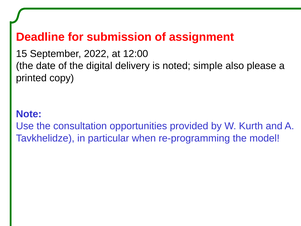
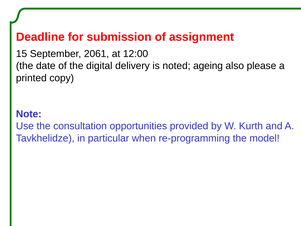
2022: 2022 -> 2061 (97, 54)
simple: simple -> ageing (208, 66)
